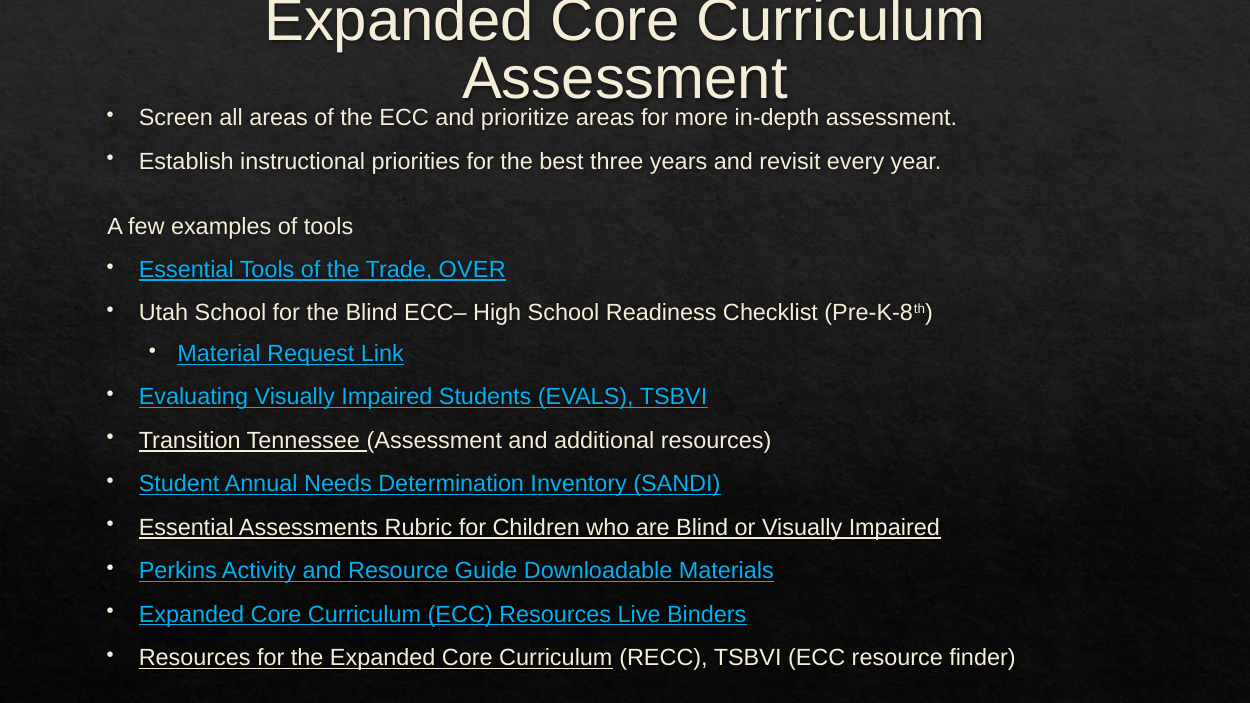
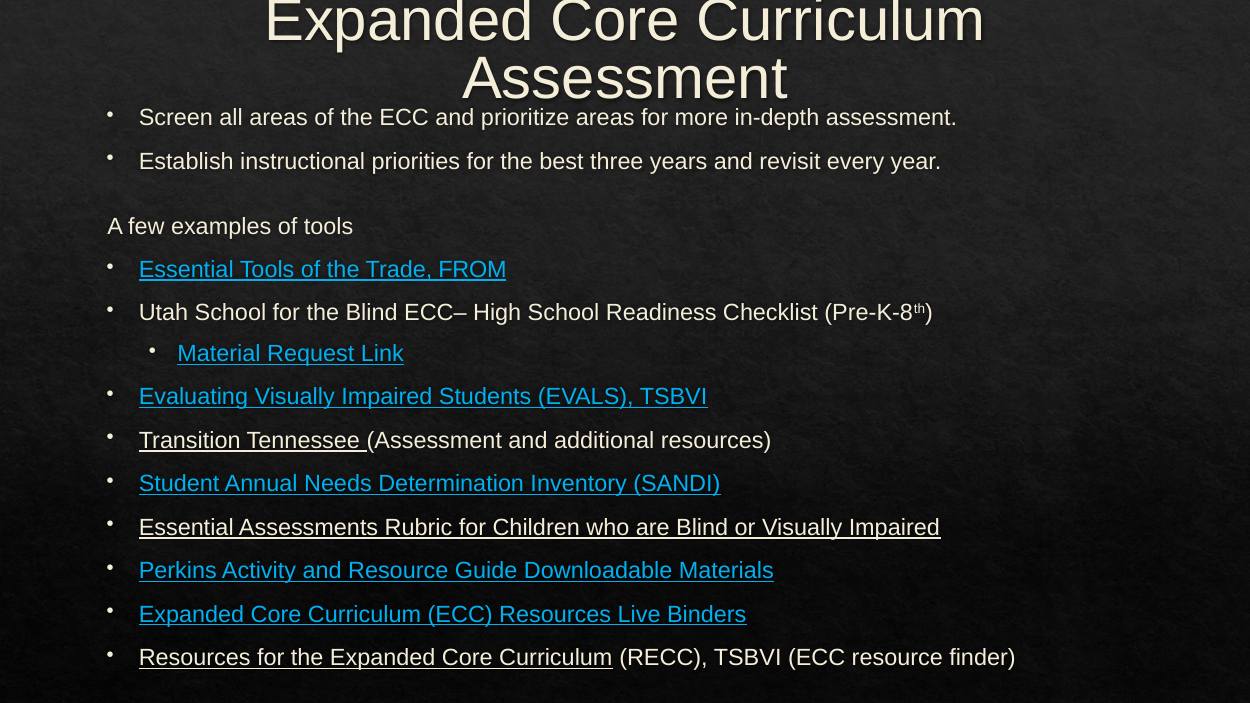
OVER: OVER -> FROM (472, 270)
